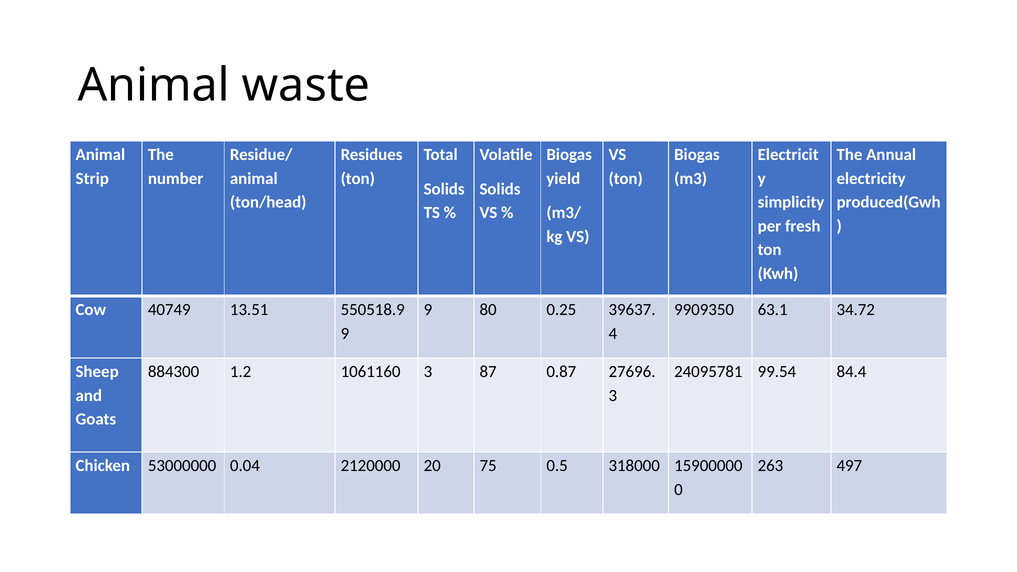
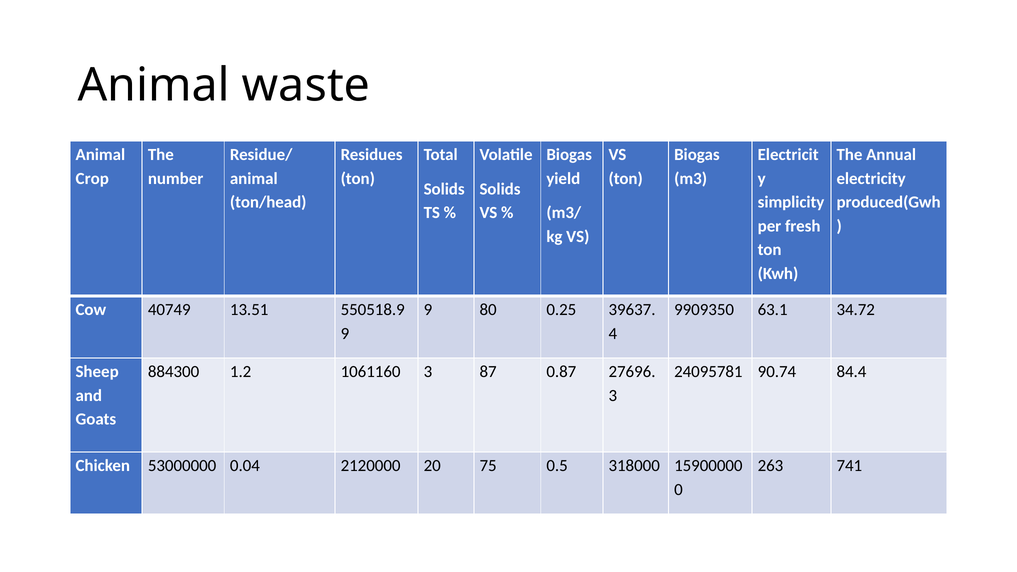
Strip: Strip -> Crop (92, 178)
99.54: 99.54 -> 90.74 (777, 372)
497: 497 -> 741 (849, 466)
